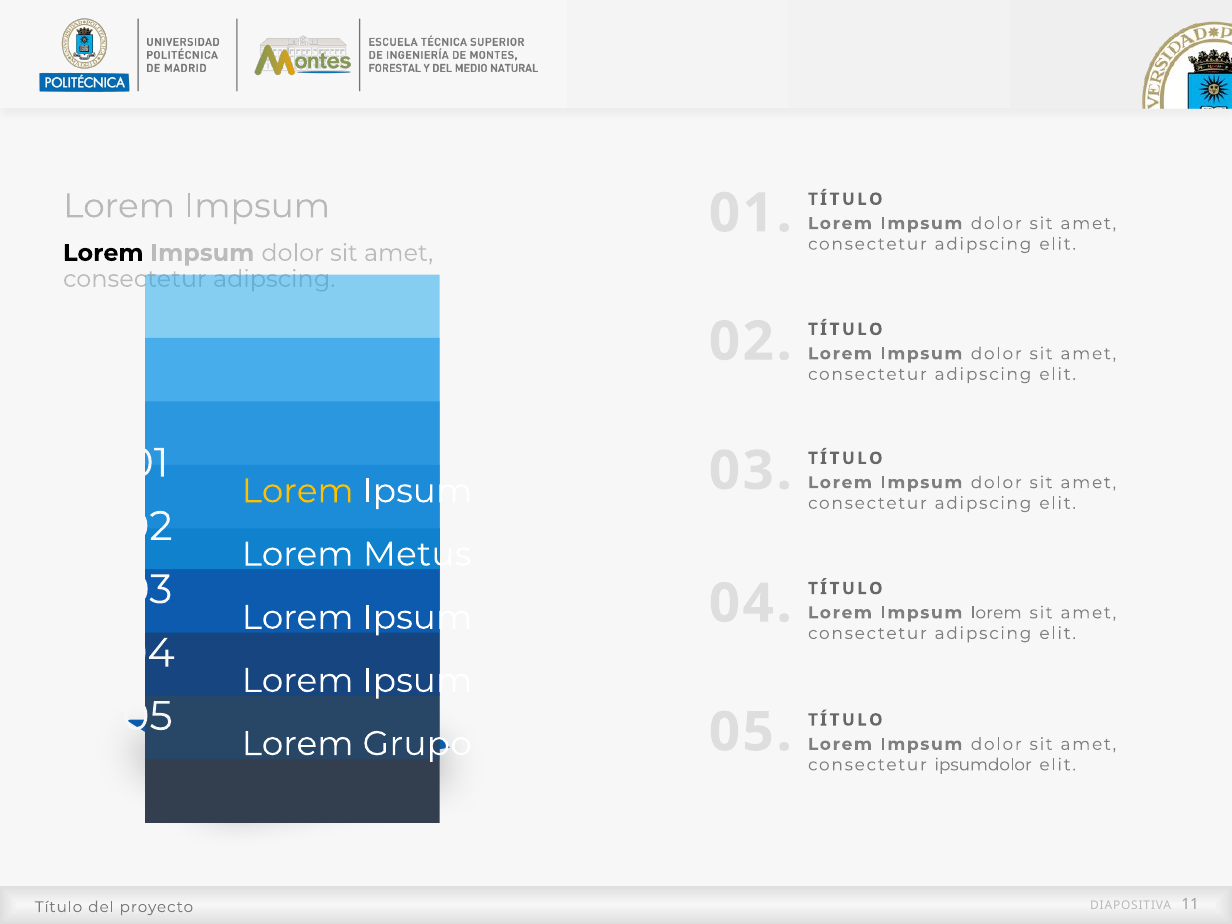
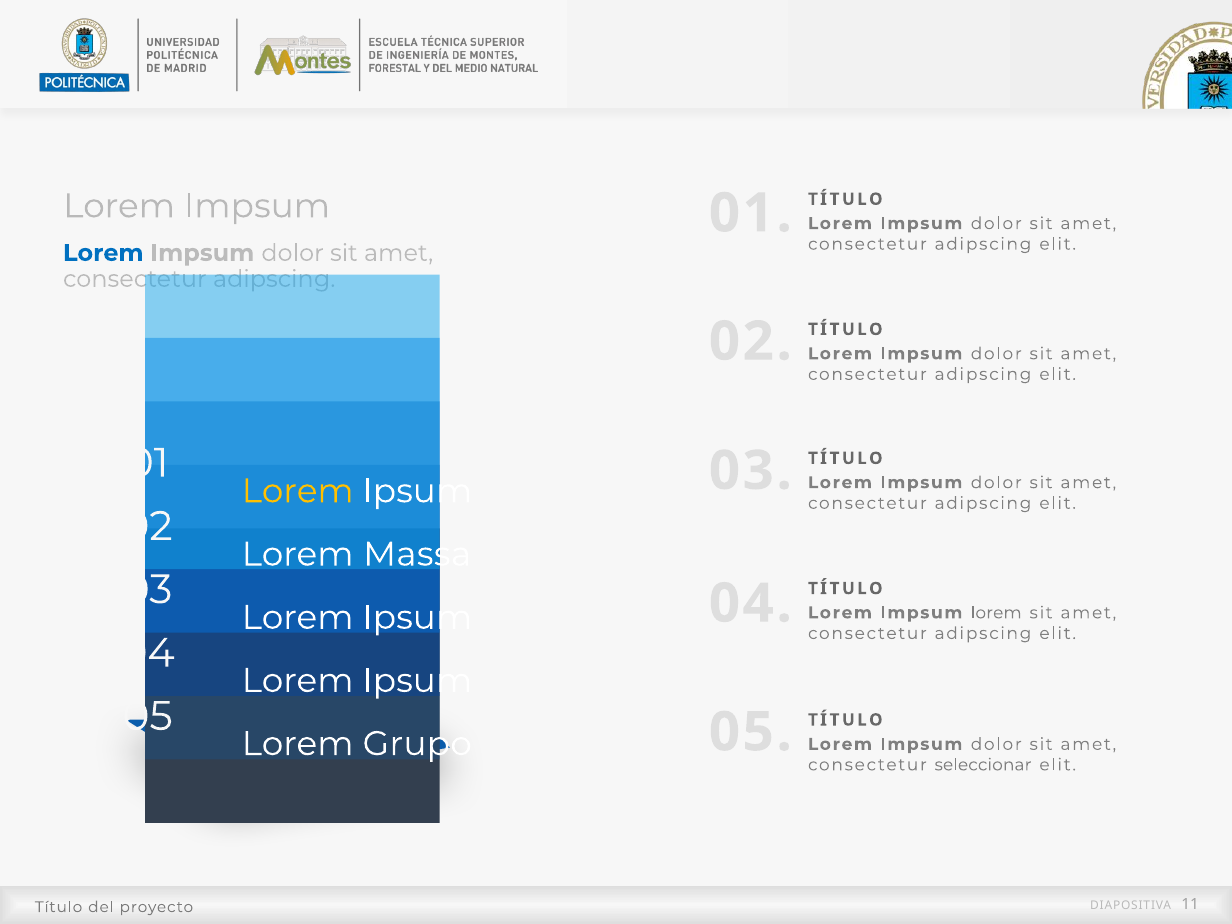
Lorem colour: black -> blue (103, 253)
Metus: Metus -> Massa (417, 554)
ipsumdolor: ipsumdolor -> seleccionar (983, 765)
